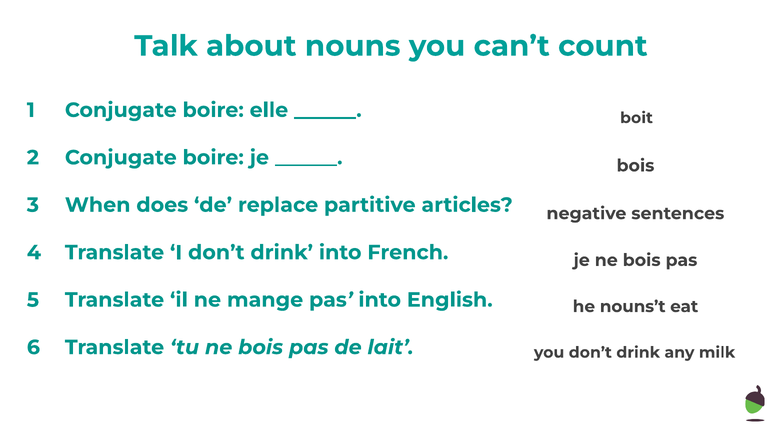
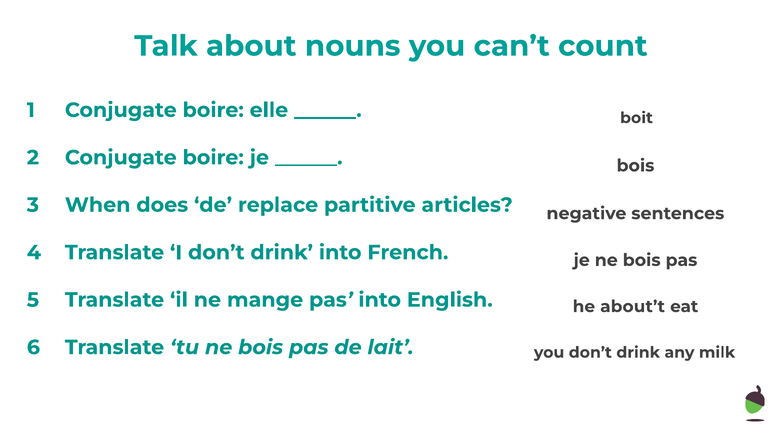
nouns’t: nouns’t -> about’t (633, 307)
